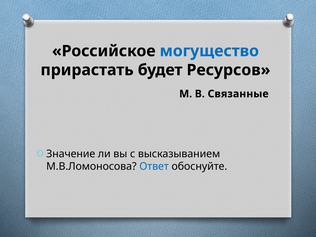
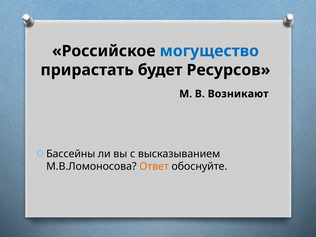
Связанные: Связанные -> Возникают (238, 94)
Значение: Значение -> Бассейны (71, 154)
Ответ colour: blue -> orange (154, 167)
